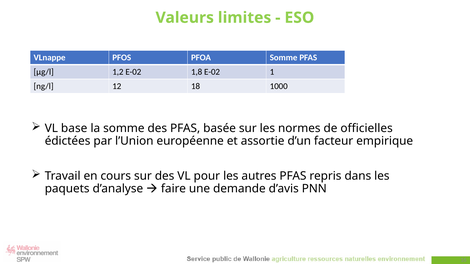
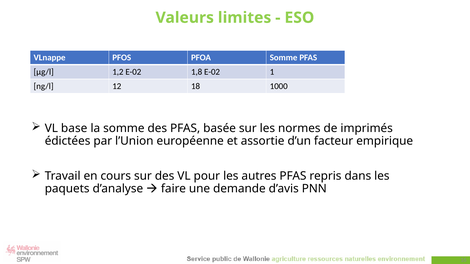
officielles: officielles -> imprimés (367, 129)
